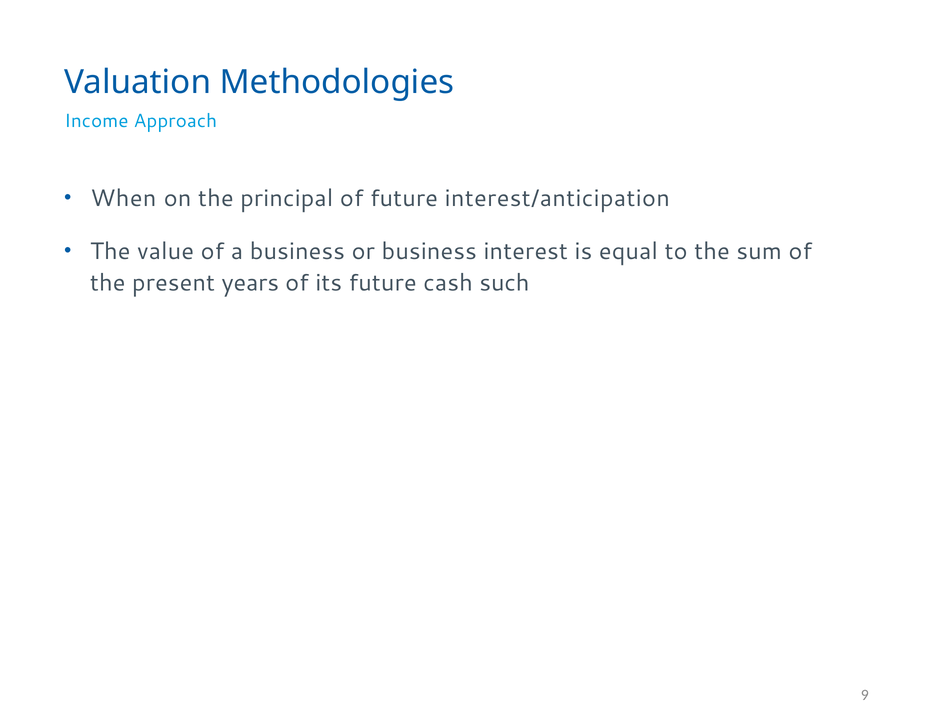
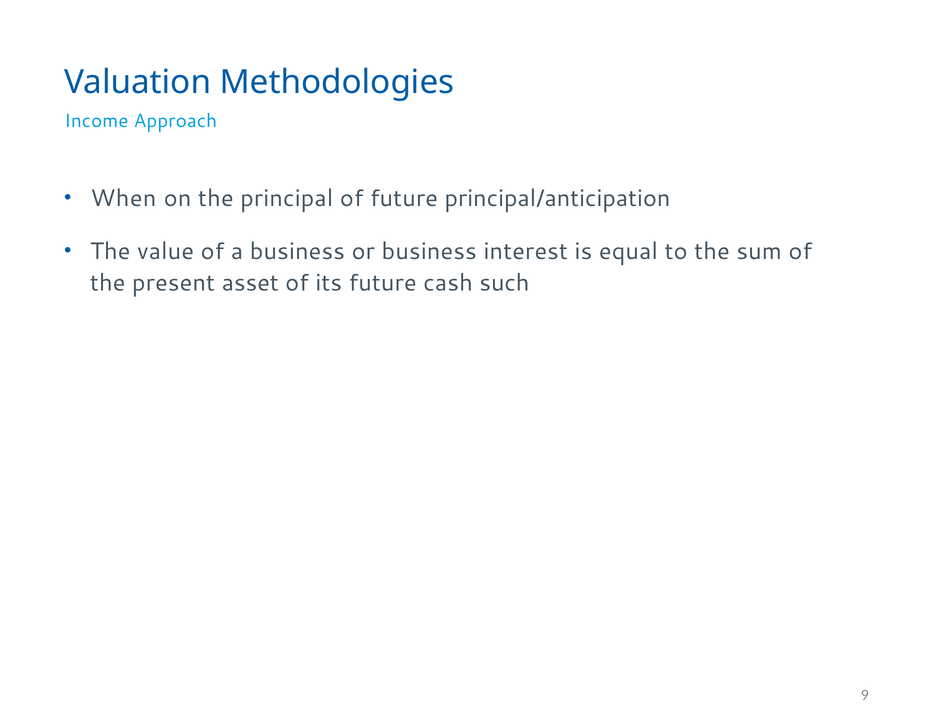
interest/anticipation: interest/anticipation -> principal/anticipation (557, 199)
years: years -> asset (250, 283)
